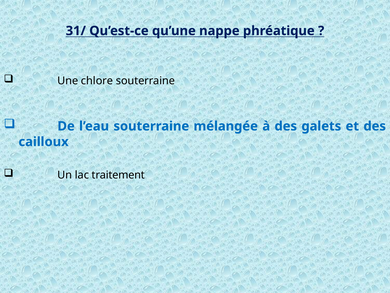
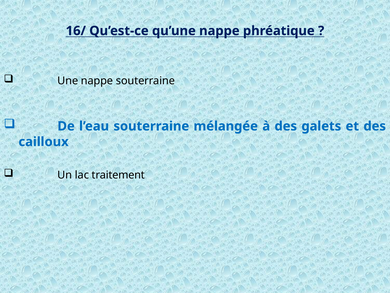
31/: 31/ -> 16/ (76, 31)
Une chlore: chlore -> nappe (97, 81)
